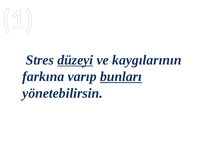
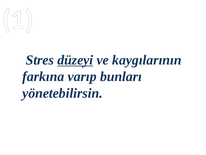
bunları underline: present -> none (121, 76)
